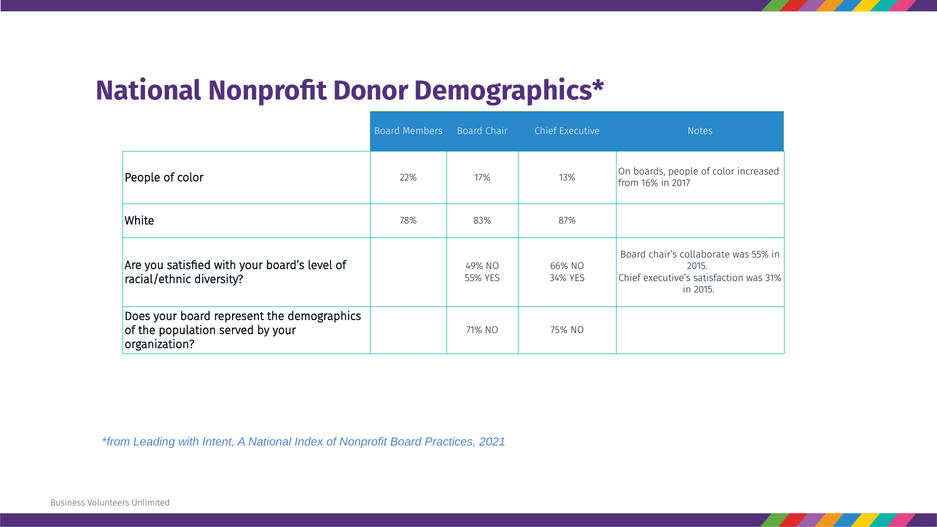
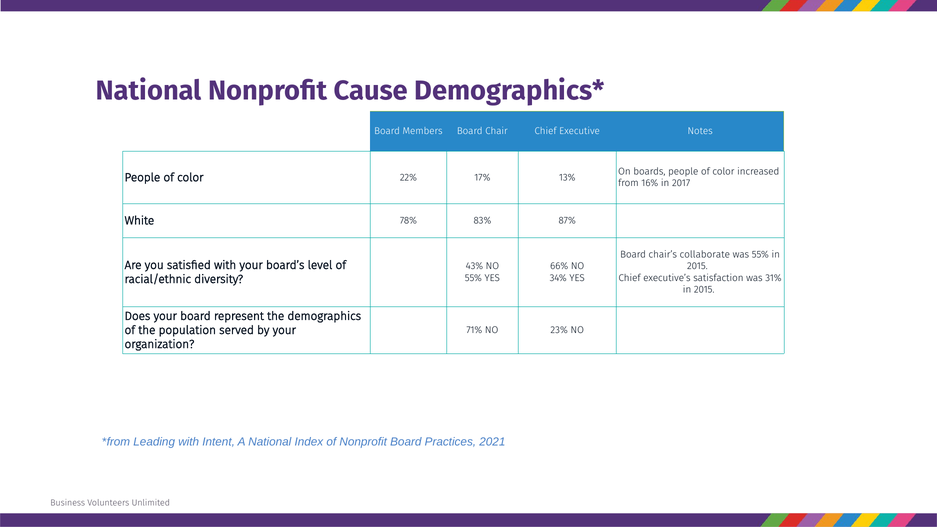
Donor: Donor -> Cause (371, 91)
49%: 49% -> 43% (474, 266)
75%: 75% -> 23% (559, 330)
